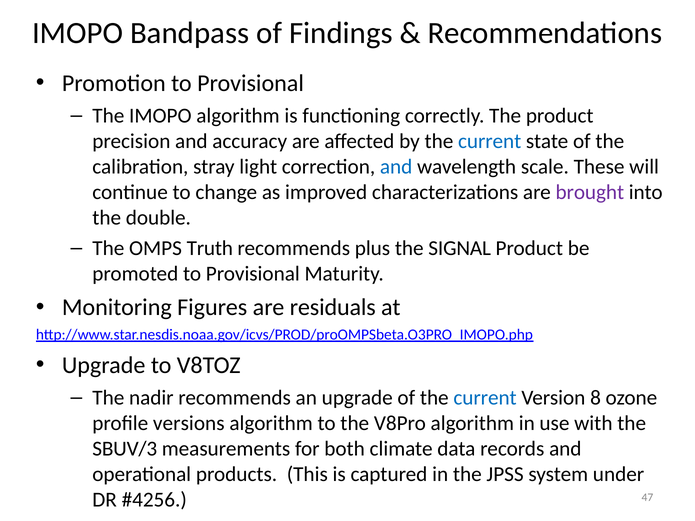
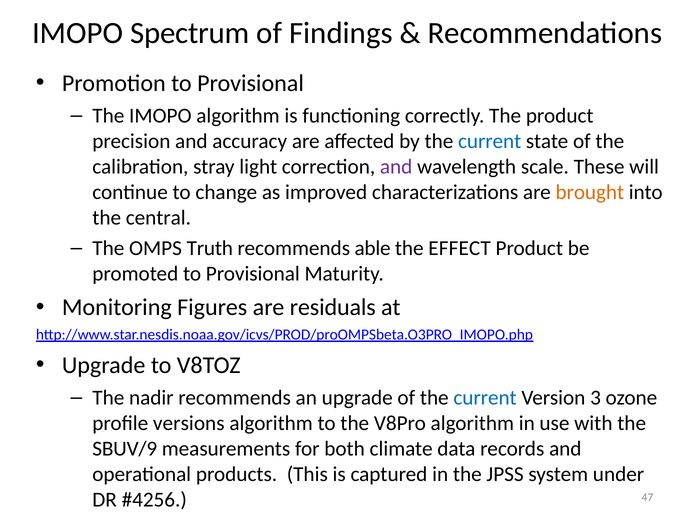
Bandpass: Bandpass -> Spectrum (190, 33)
and colour: blue -> purple (396, 167)
brought colour: purple -> orange (590, 192)
double: double -> central (158, 218)
plus: plus -> able (373, 249)
SIGNAL: SIGNAL -> EFFECT (460, 249)
8: 8 -> 3 (596, 398)
SBUV/3: SBUV/3 -> SBUV/9 (125, 449)
